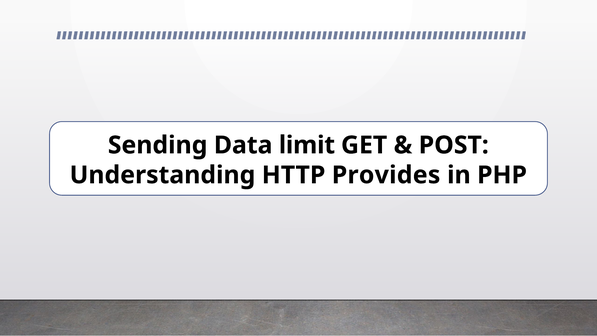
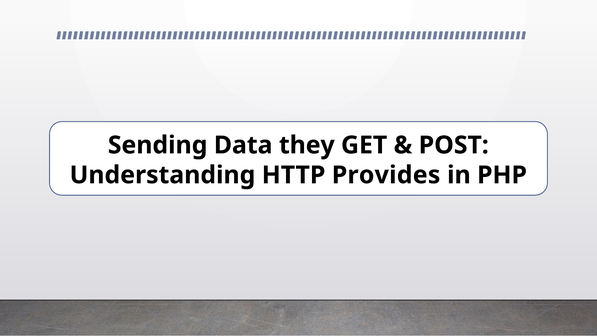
limit: limit -> they (307, 145)
